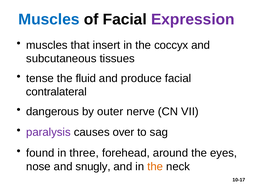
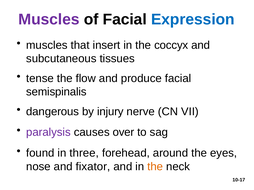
Muscles colour: blue -> purple (49, 19)
Expression colour: purple -> blue (193, 19)
fluid: fluid -> flow (86, 79)
contralateral: contralateral -> semispinalis (56, 92)
outer: outer -> injury (110, 112)
snugly: snugly -> fixator (93, 167)
